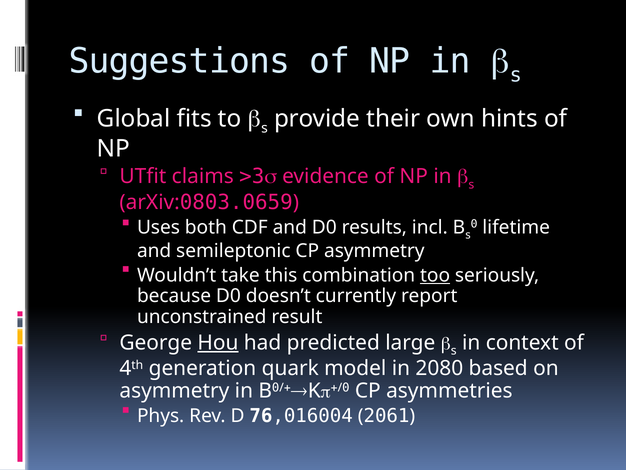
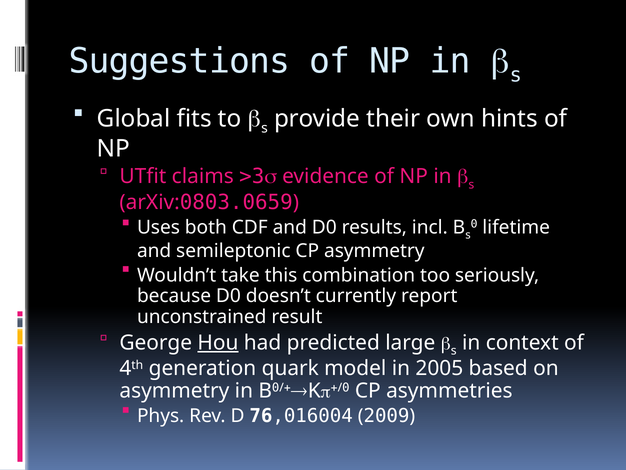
too underline: present -> none (435, 275)
2080: 2080 -> 2005 (439, 368)
2061: 2061 -> 2009 (386, 416)
